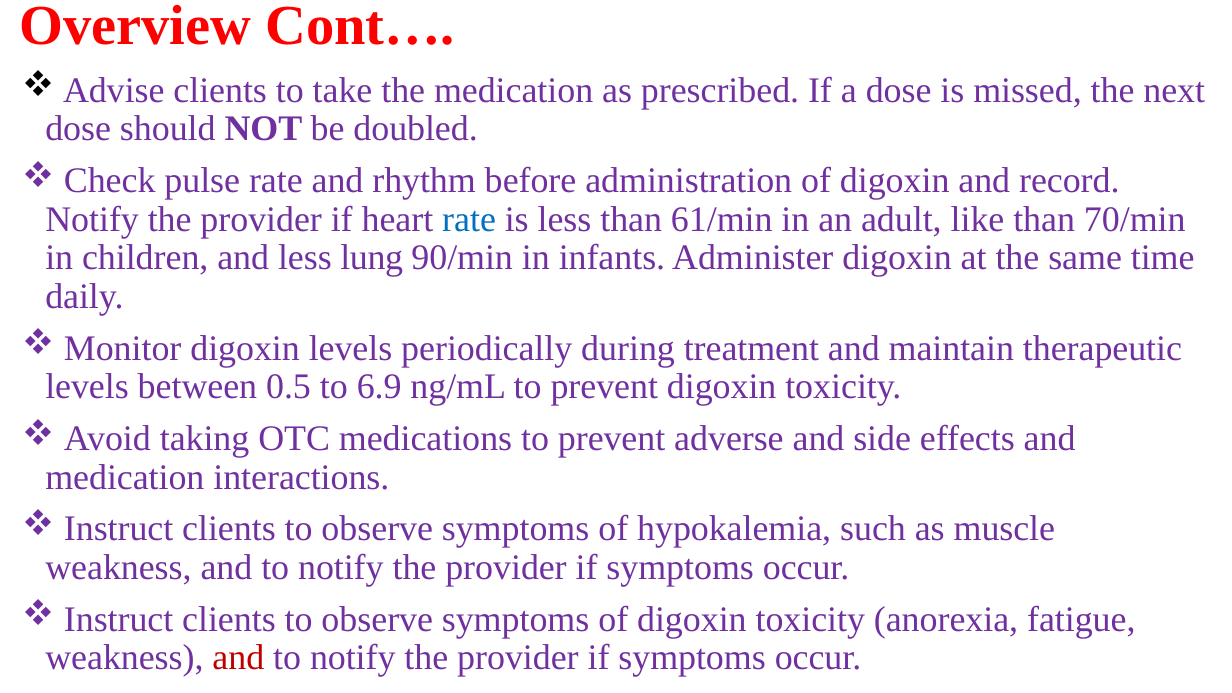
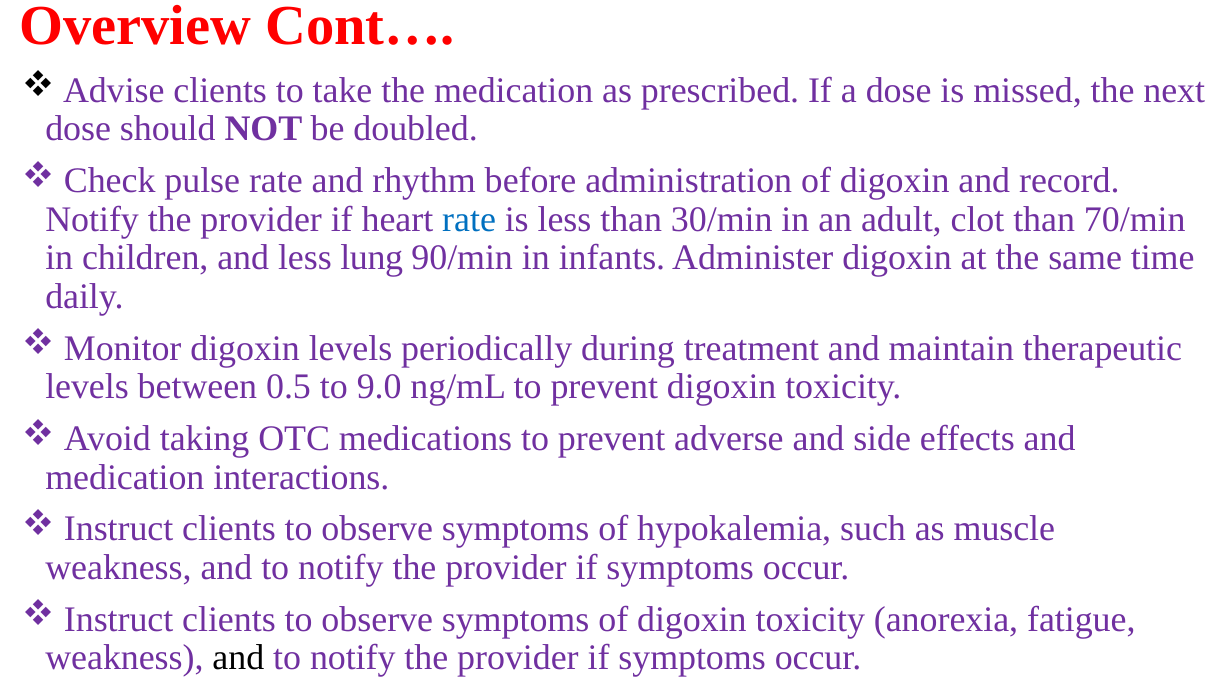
61/min: 61/min -> 30/min (722, 219)
like: like -> clot (978, 219)
6.9: 6.9 -> 9.0 (379, 387)
and colour: red -> black (238, 658)
